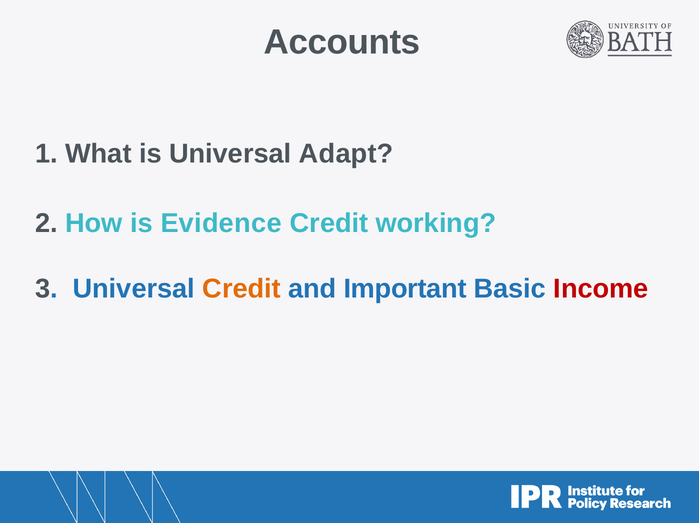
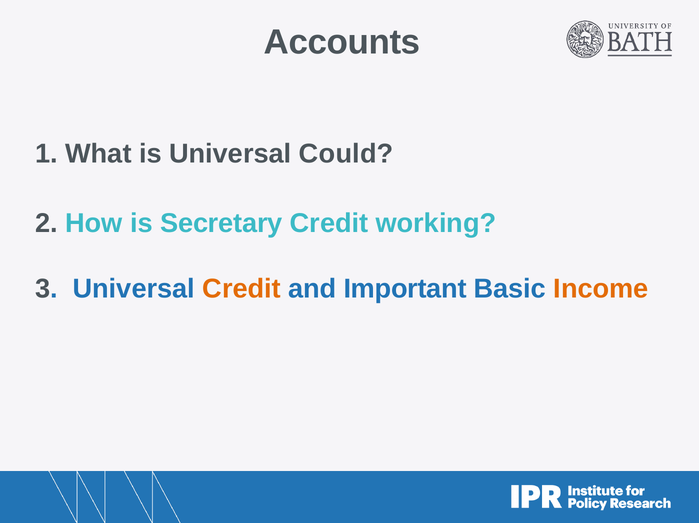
Adapt: Adapt -> Could (346, 154)
Evidence: Evidence -> Secretary (221, 223)
Income colour: red -> orange (601, 289)
